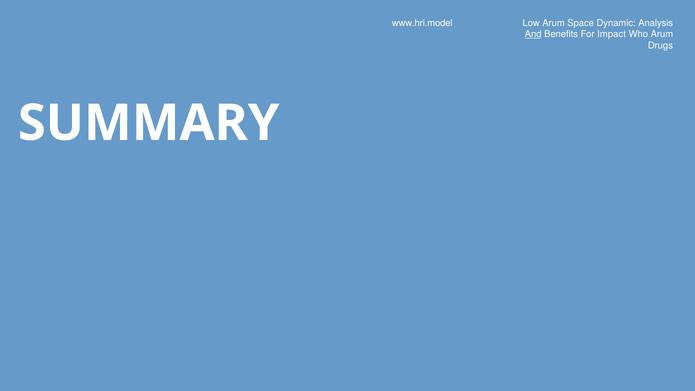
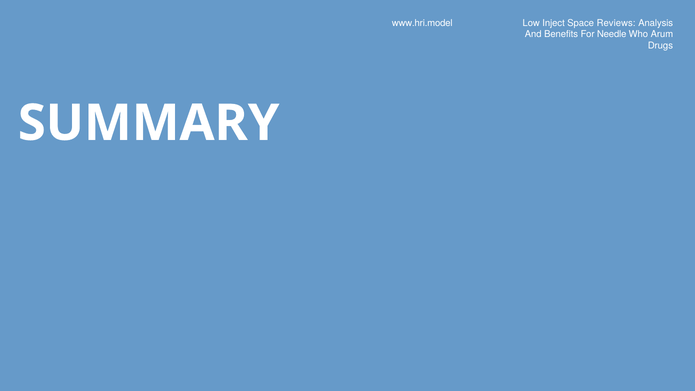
Low Arum: Arum -> Inject (554, 23)
Dynamic: Dynamic -> Reviews (616, 23)
And underline: present -> none (533, 34)
Impact: Impact -> Needle (612, 34)
